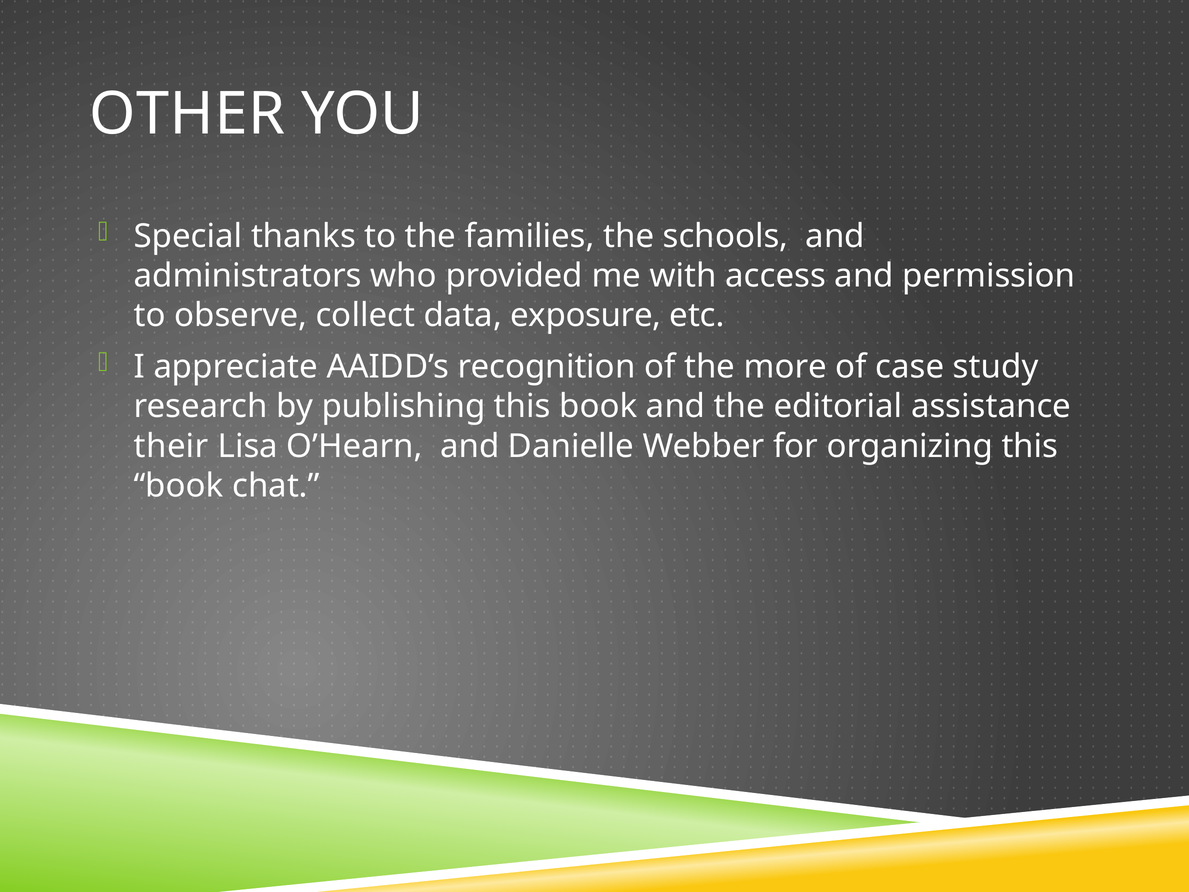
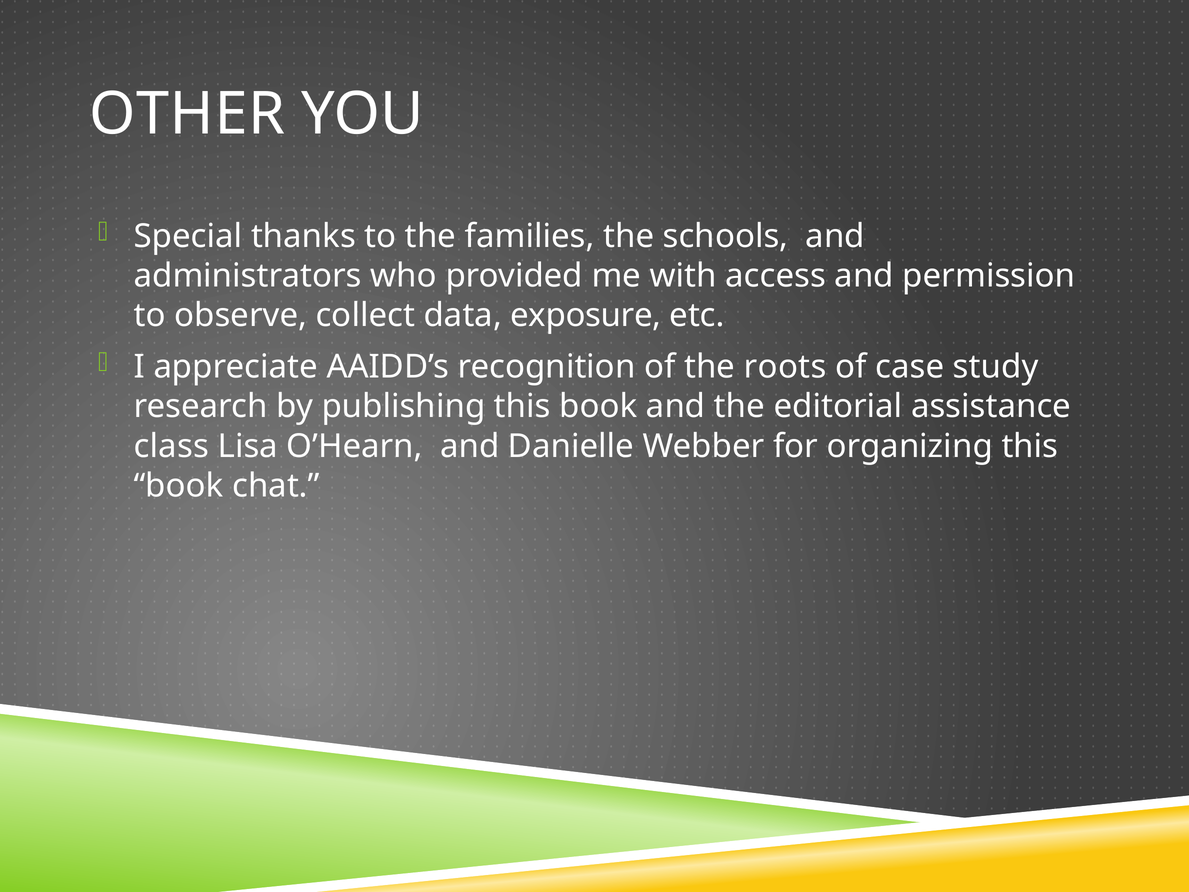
more: more -> roots (785, 367)
their: their -> class (171, 446)
